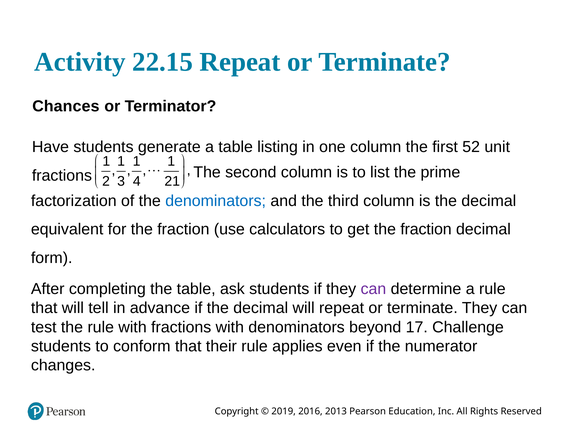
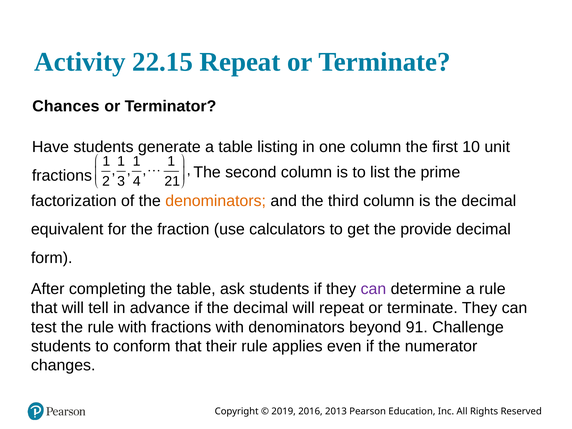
52: 52 -> 10 (471, 147)
denominators colour: blue -> orange (216, 201)
get the fraction: fraction -> provide (426, 229)
17: 17 -> 91 (417, 327)
